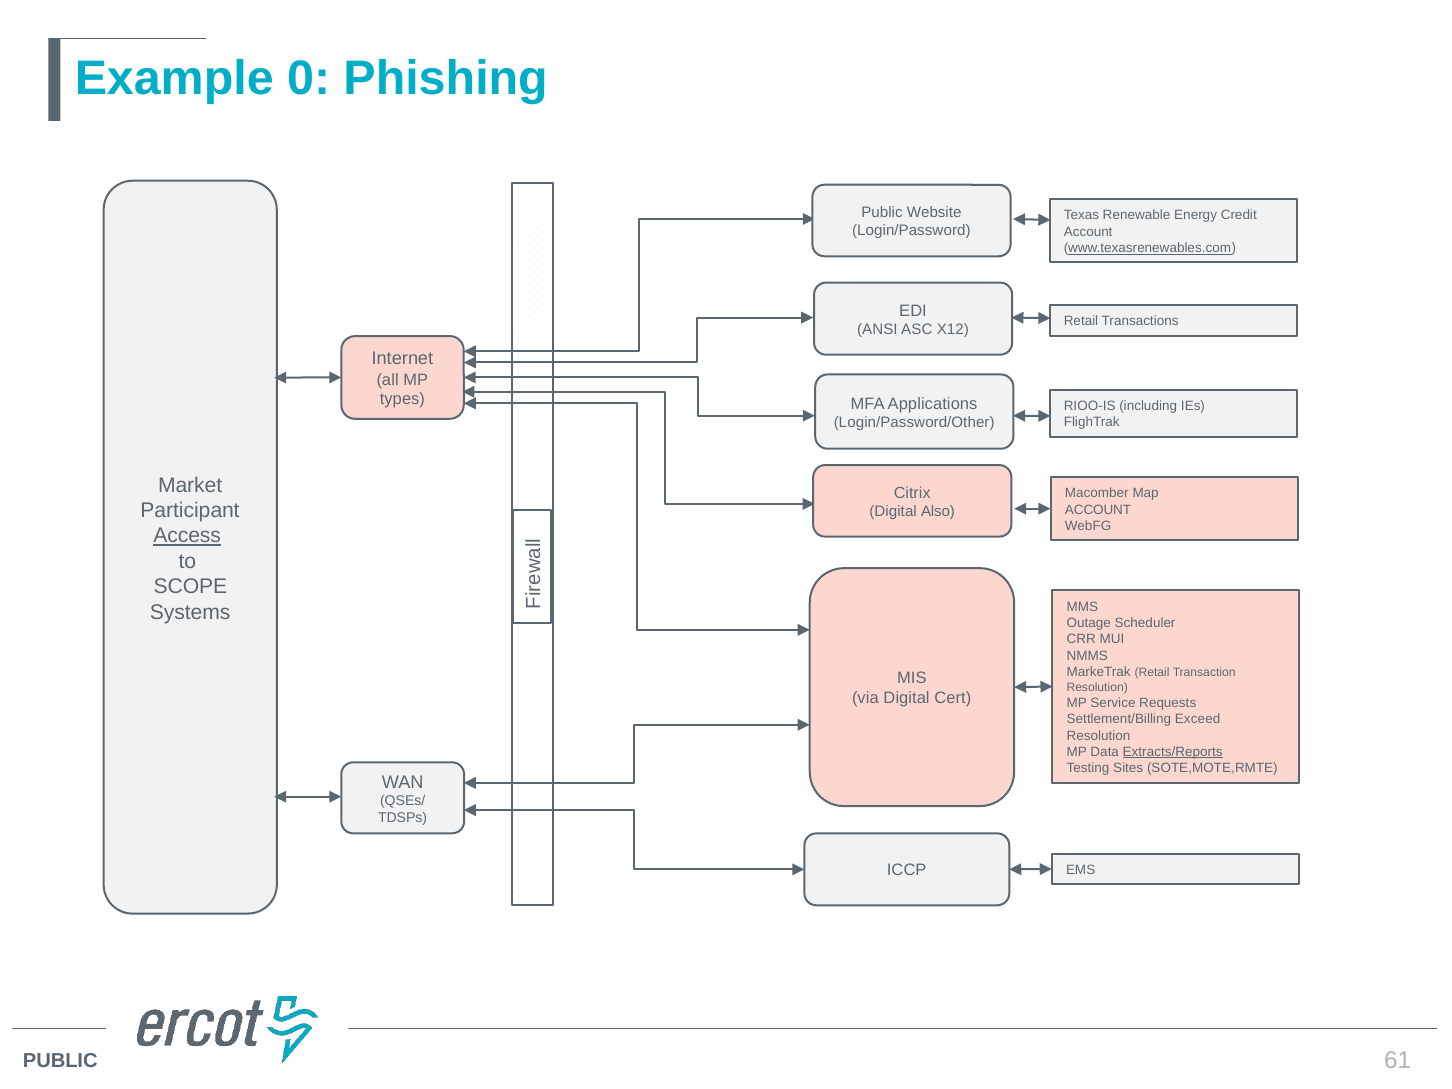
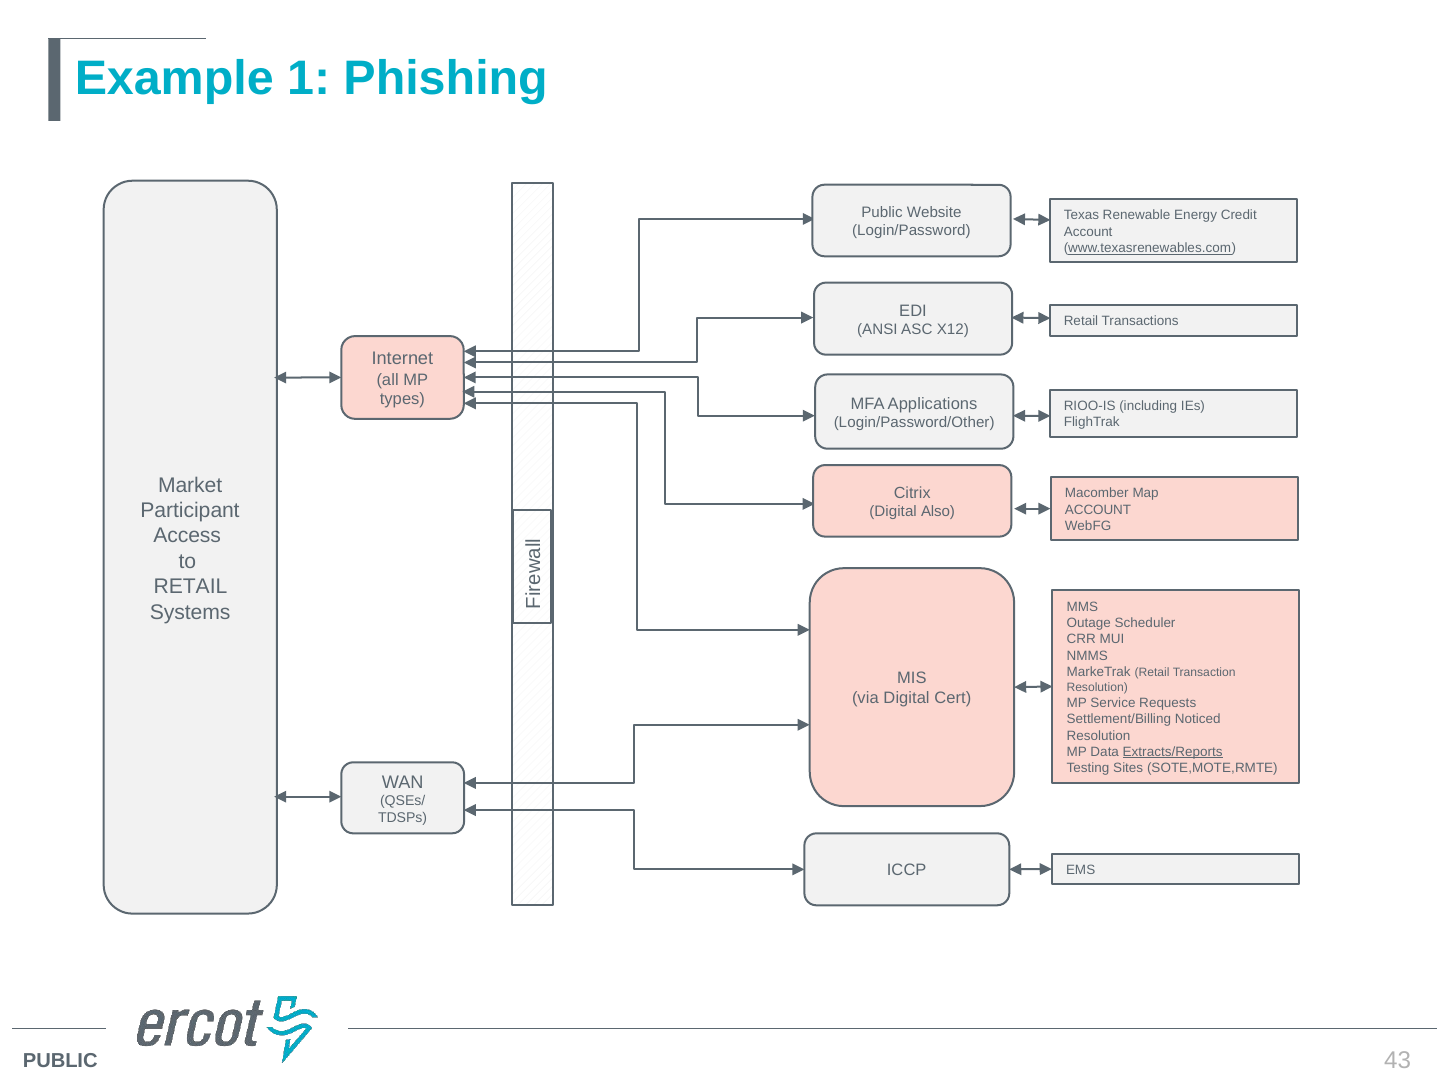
0: 0 -> 1 (309, 78)
Access underline: present -> none (187, 536)
SCOPE: SCOPE -> RETAIL (190, 587)
Exceed: Exceed -> Noticed (1198, 719)
61: 61 -> 43 (1398, 1061)
